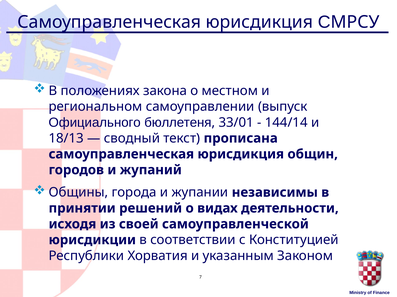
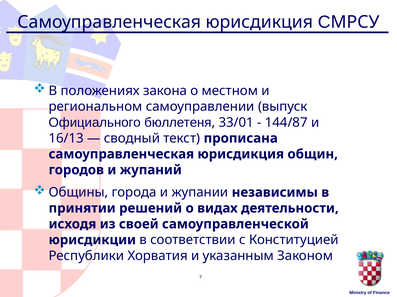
144/14: 144/14 -> 144/87 (286, 123)
18/13: 18/13 -> 16/13 (66, 139)
